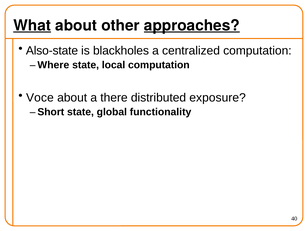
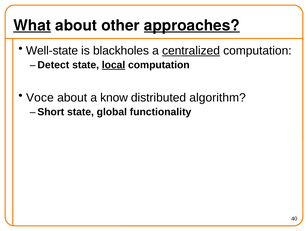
Also-state: Also-state -> Well-state (52, 51)
centralized underline: none -> present (191, 51)
Where: Where -> Detect (53, 65)
local underline: none -> present (114, 65)
there: there -> know (114, 98)
exposure: exposure -> algorithm (218, 98)
